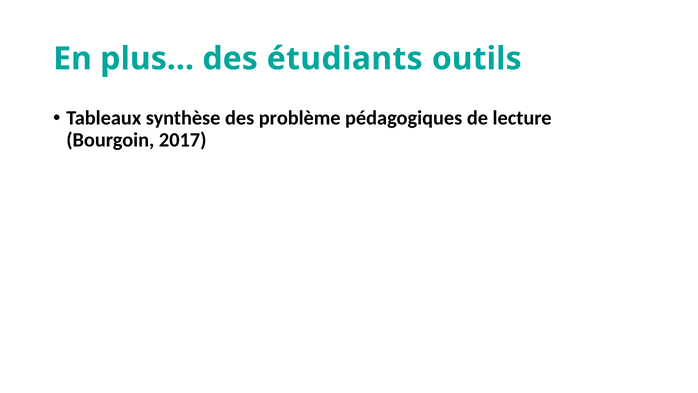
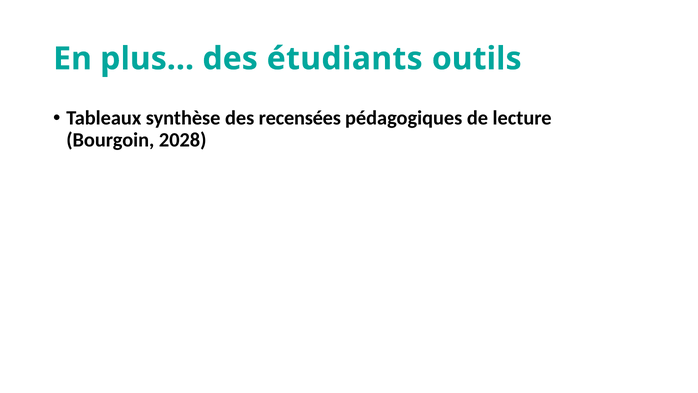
problème: problème -> recensées (300, 118)
2017: 2017 -> 2028 (183, 140)
